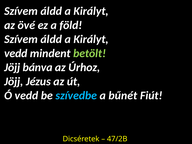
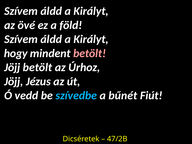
vedd: vedd -> hogy (16, 53)
betölt colour: light green -> pink (90, 53)
Jöjj bánva: bánva -> betölt (38, 67)
